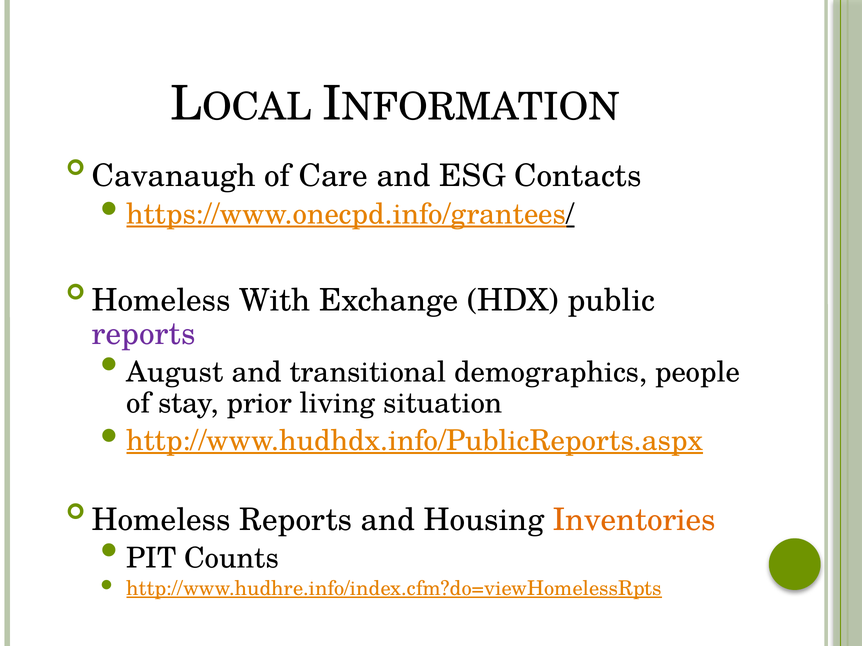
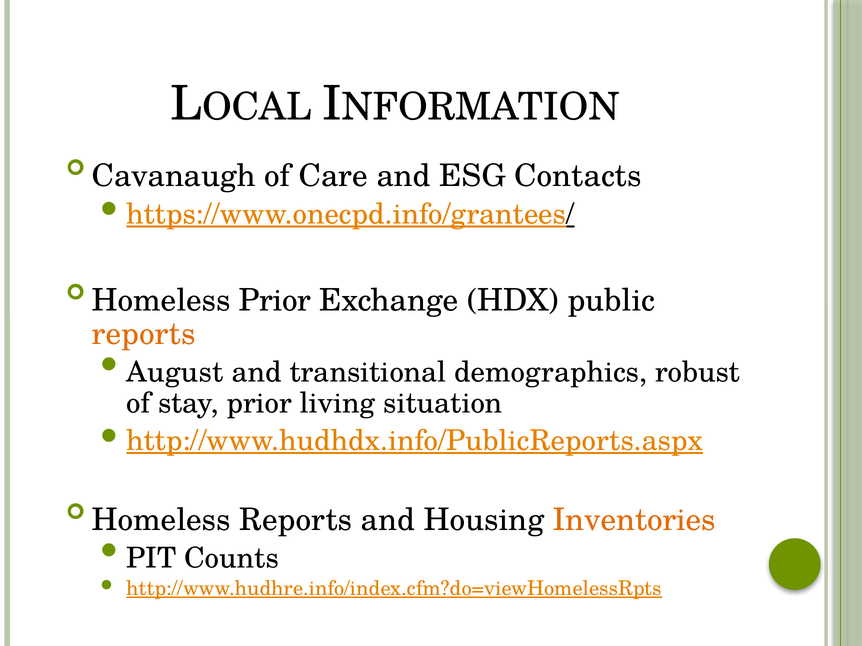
Homeless With: With -> Prior (275, 301)
reports colour: purple -> orange (144, 334)
people: people -> robust (698, 373)
